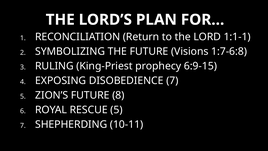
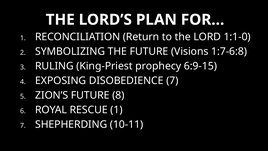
1:1-1: 1:1-1 -> 1:1-0 (237, 37)
RESCUE 5: 5 -> 1 (116, 110)
